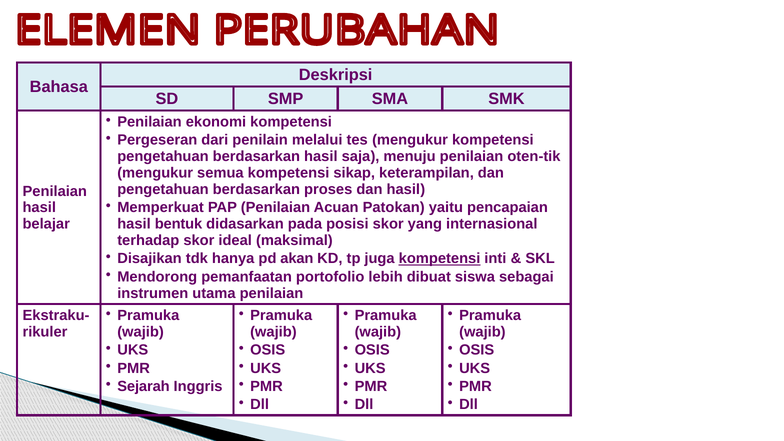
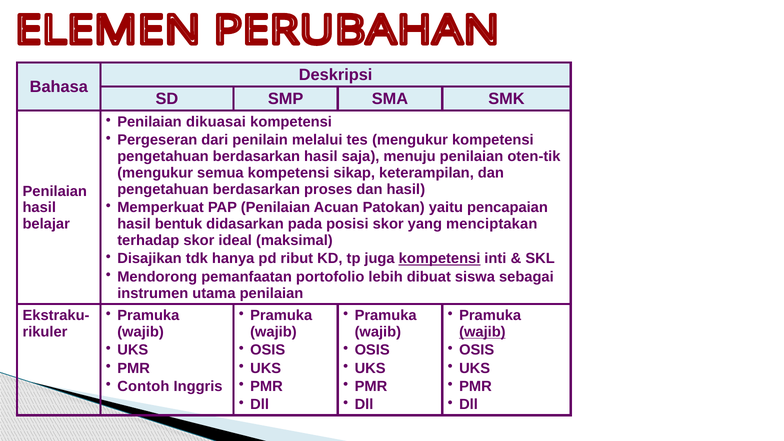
ekonomi: ekonomi -> dikuasai (216, 122)
internasional: internasional -> menciptakan (492, 224)
akan: akan -> ribut (297, 259)
wajib underline: none -> present (482, 332)
Sejarah: Sejarah -> Contoh (143, 386)
